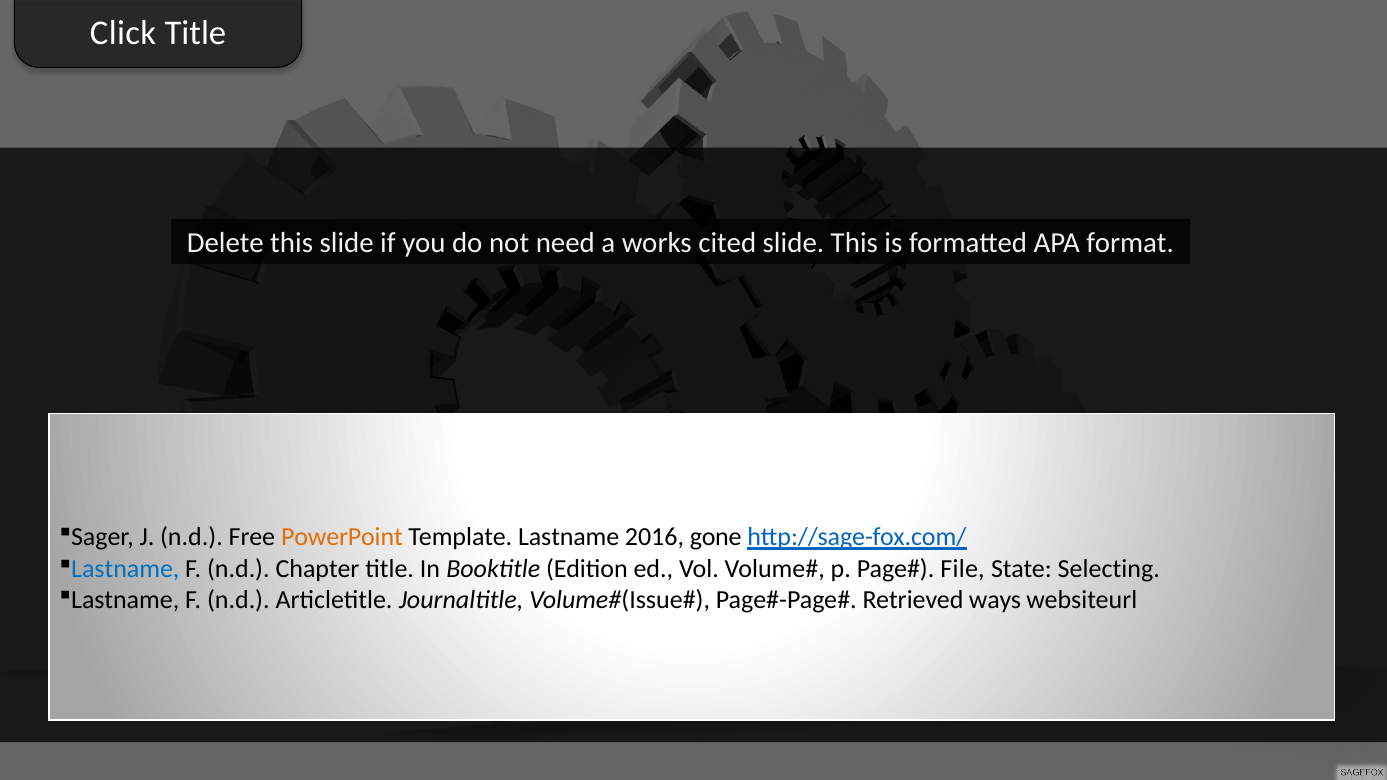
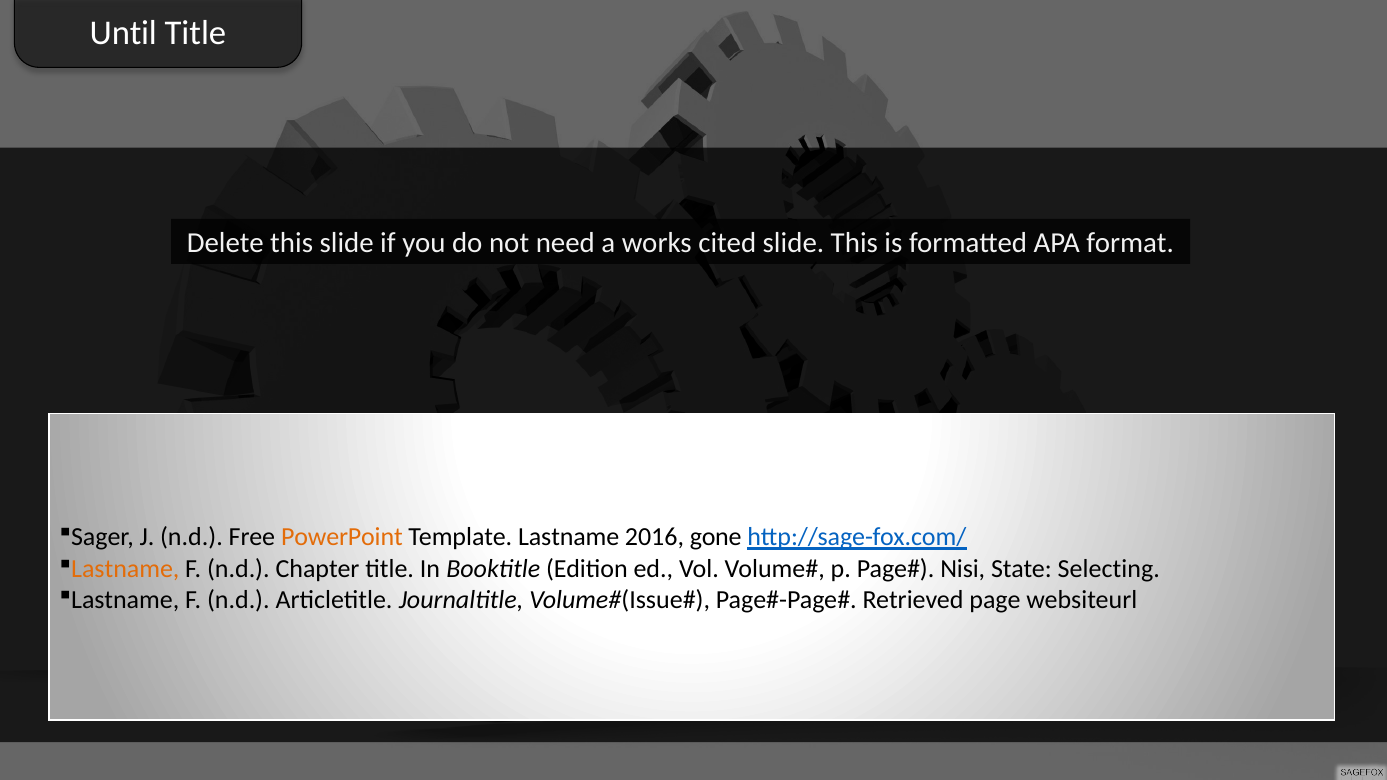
Click: Click -> Until (123, 33)
Lastname colour: blue -> orange (125, 569)
File: File -> Nisi (963, 569)
ways: ways -> page (995, 600)
